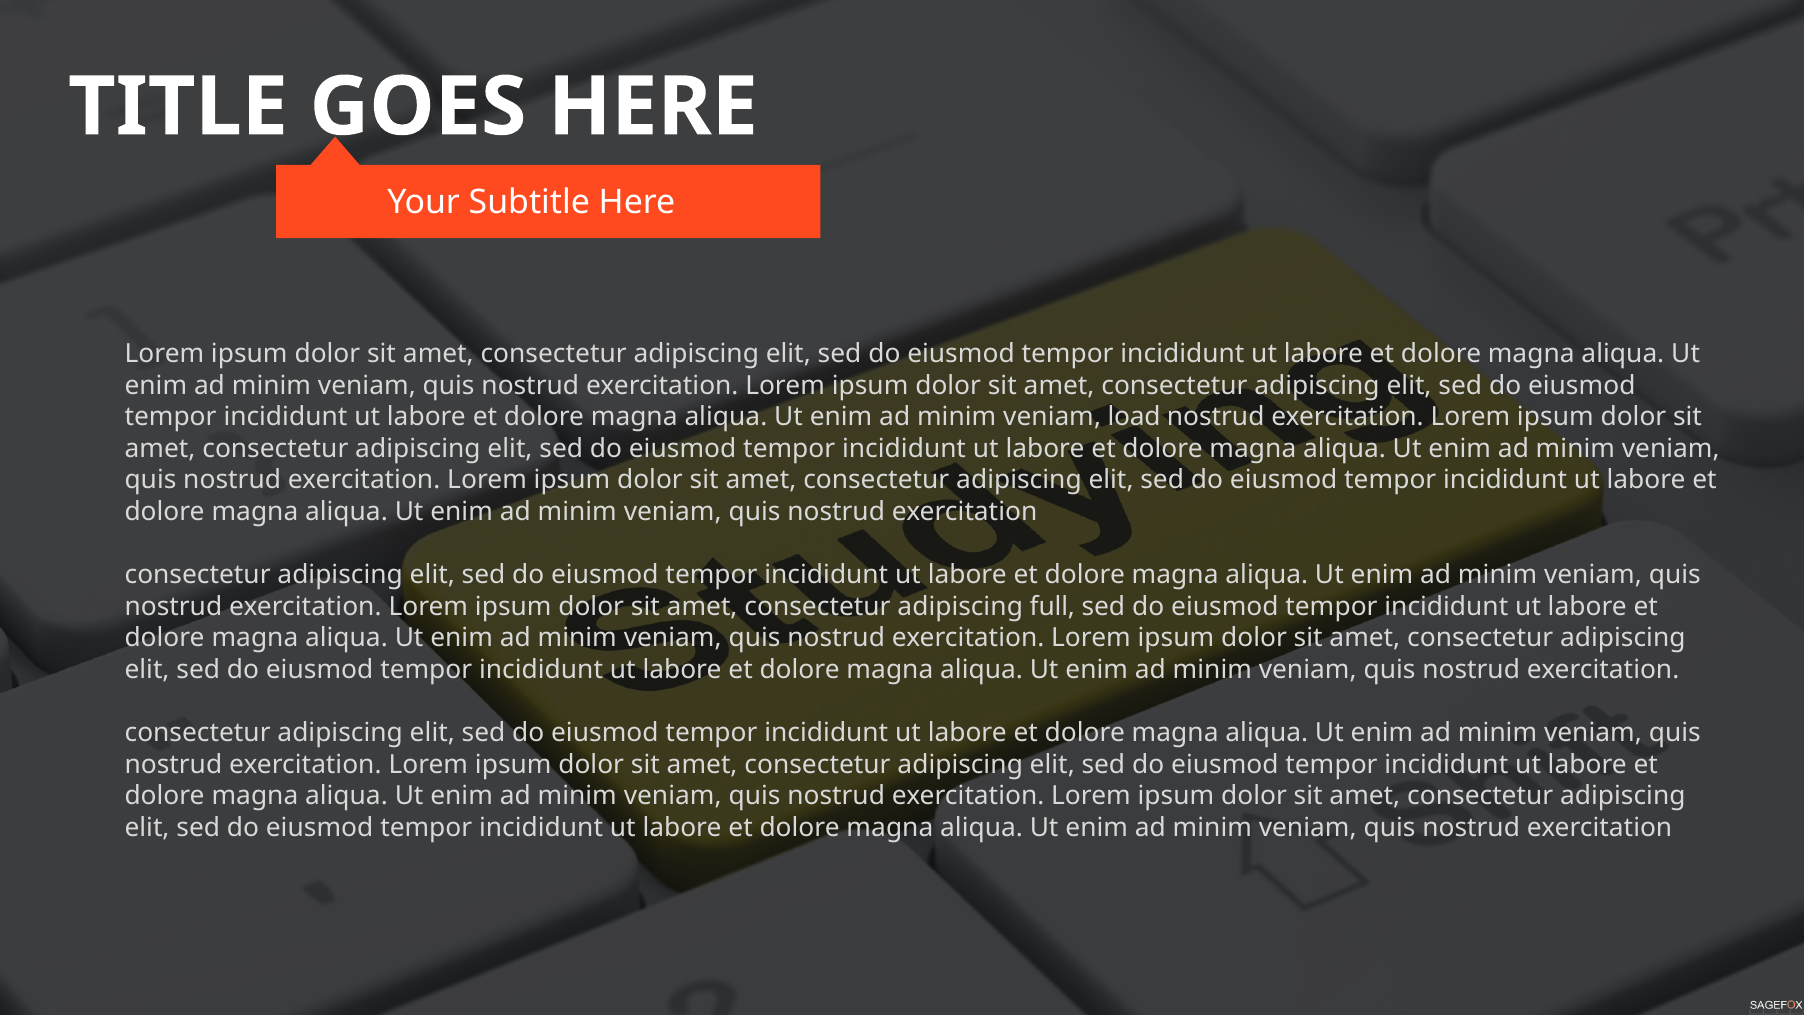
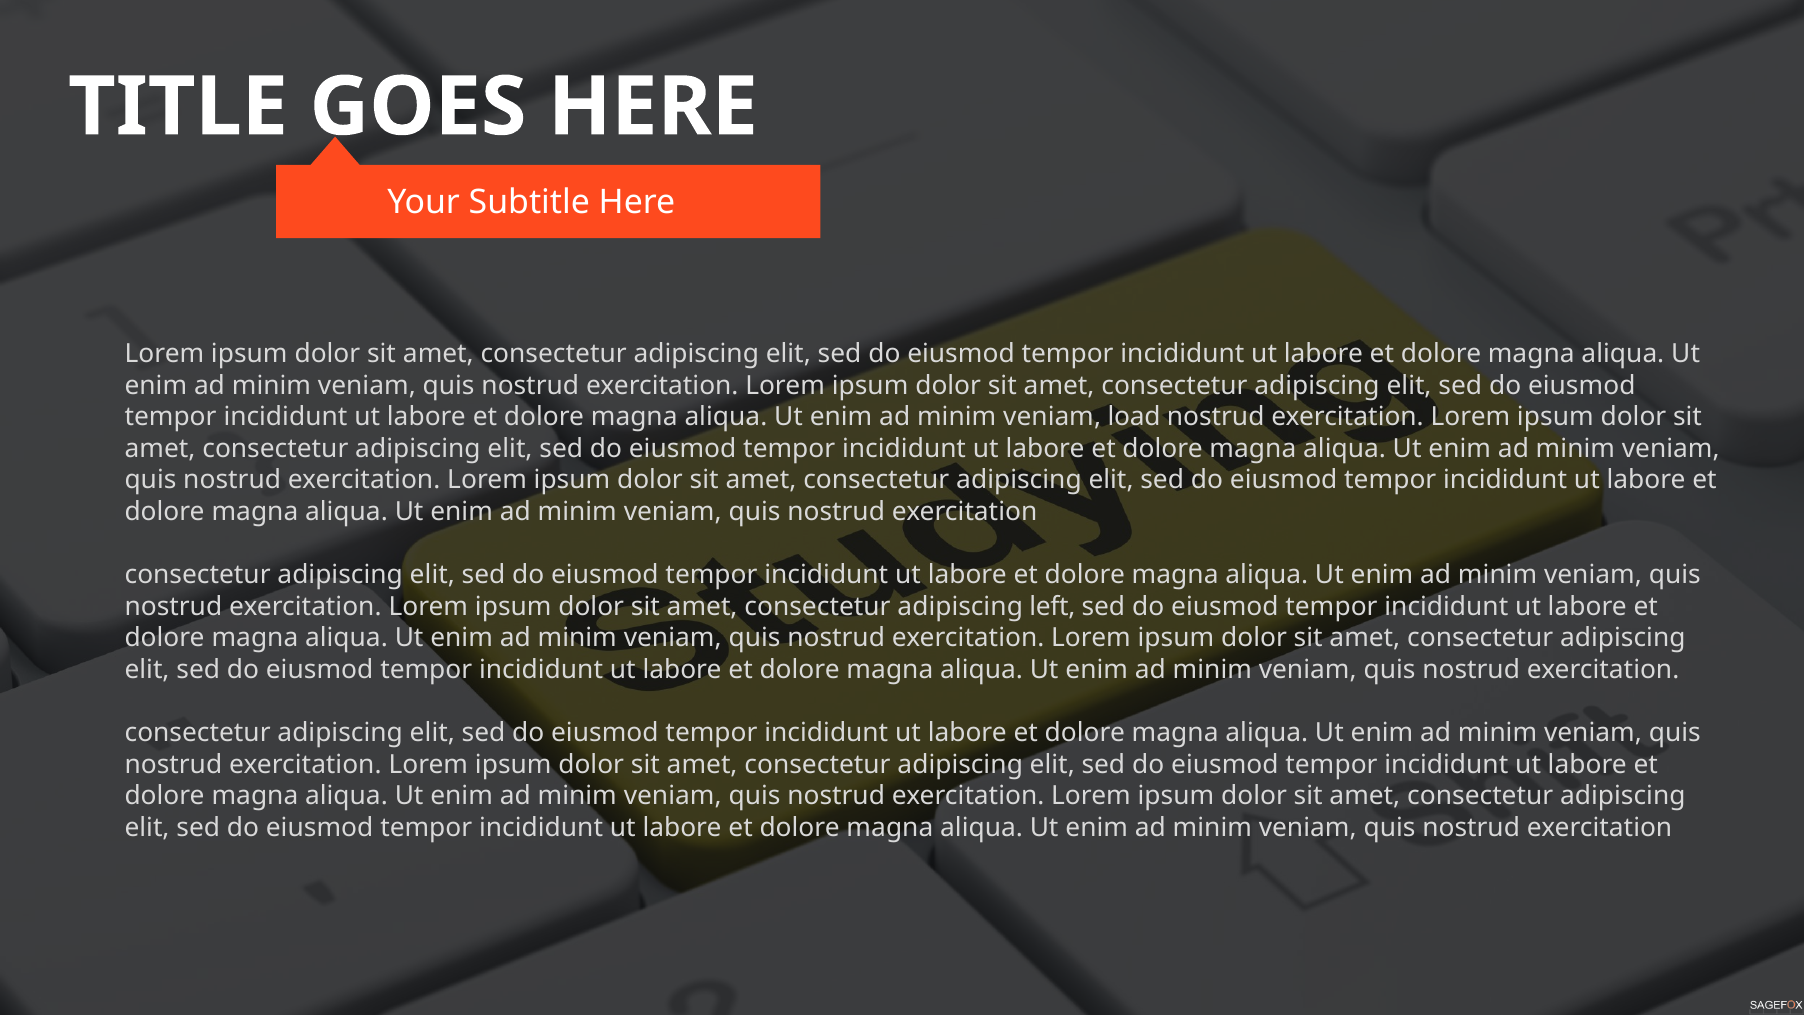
full: full -> left (1052, 606)
